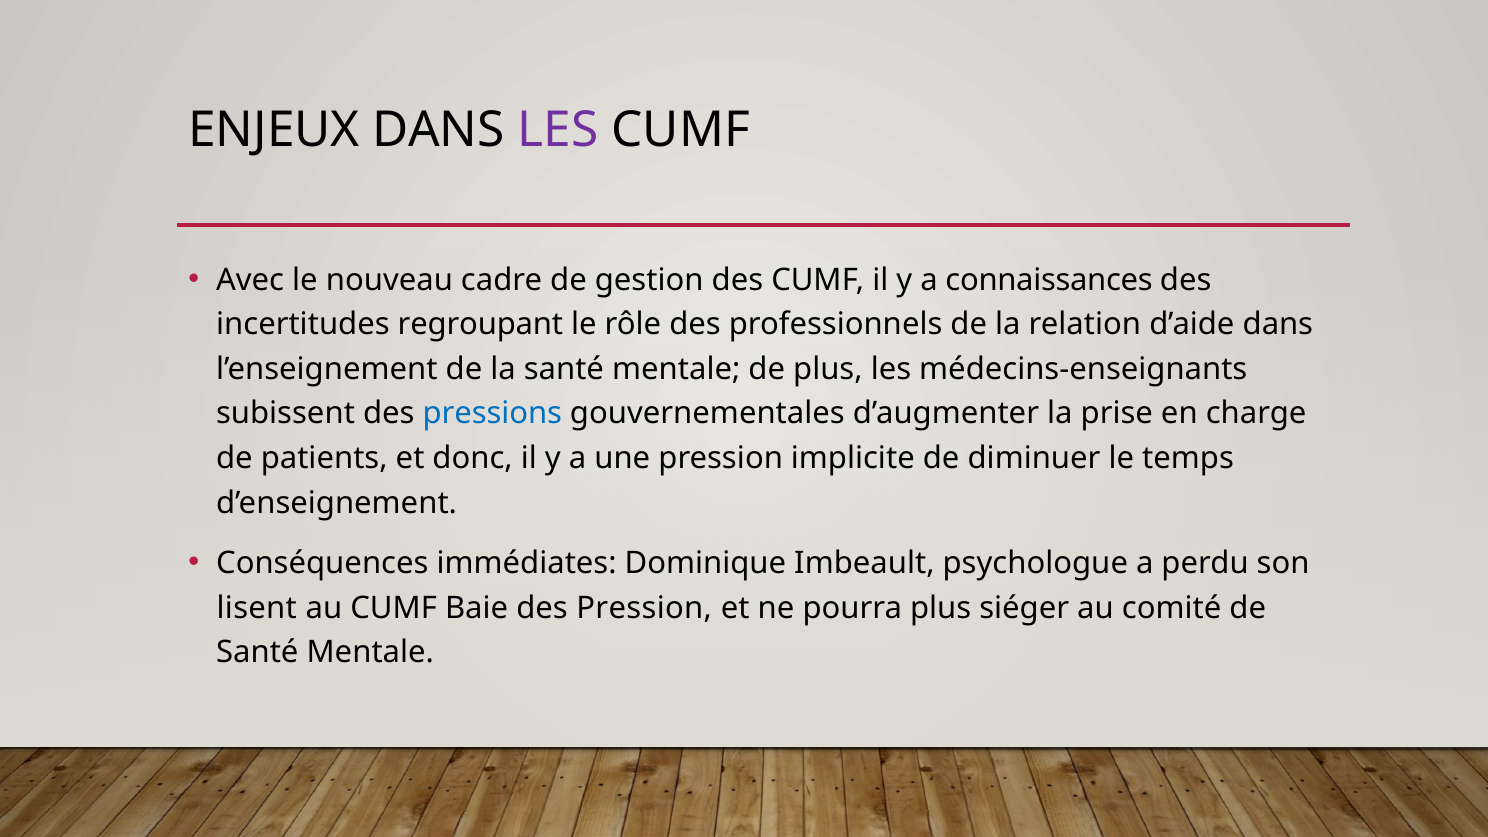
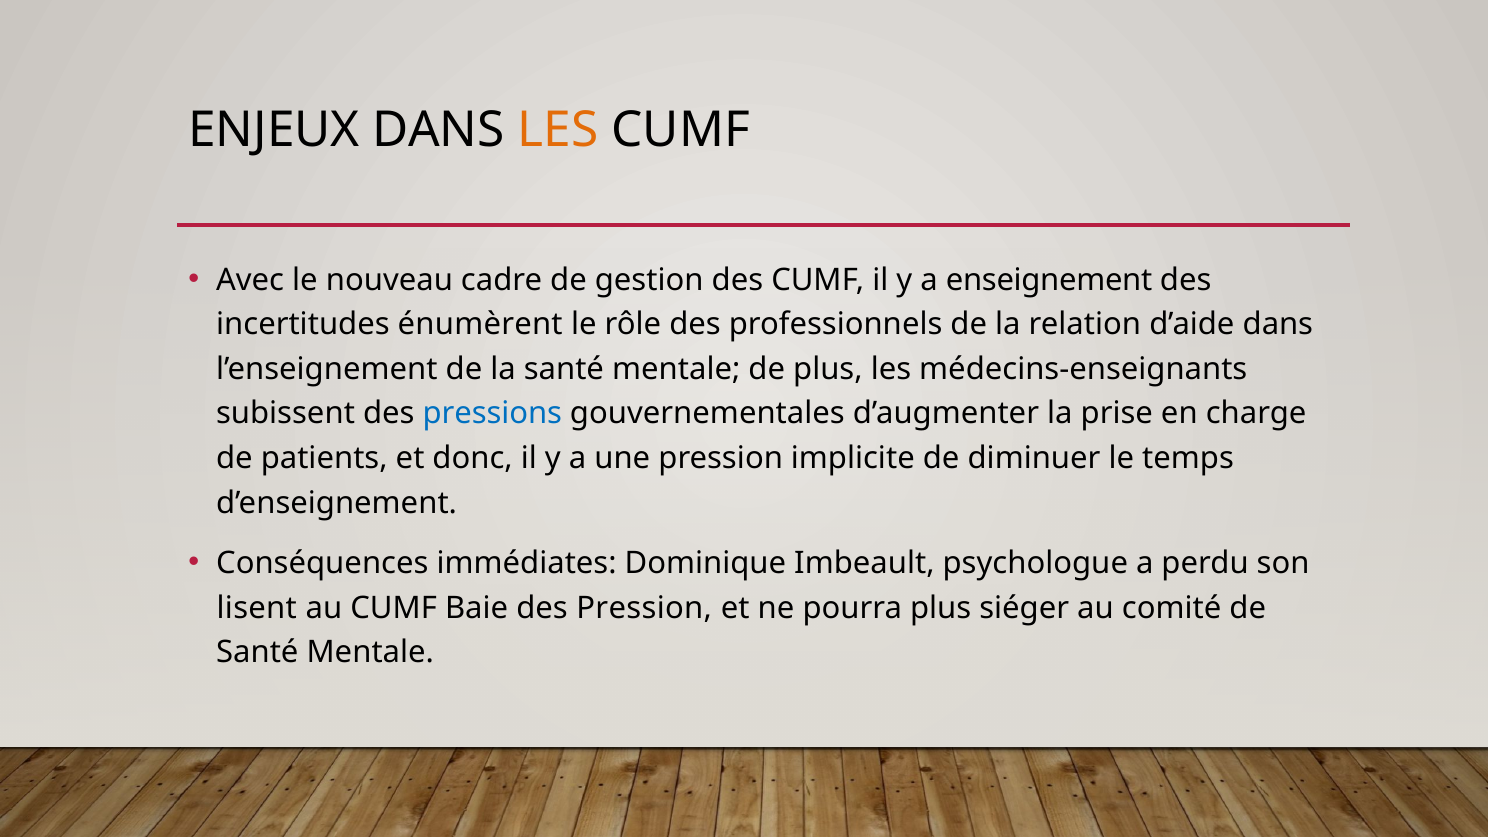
LES colour: purple -> orange (558, 130)
connaissances: connaissances -> enseignement (1049, 280)
regroupant: regroupant -> énumèrent (480, 324)
